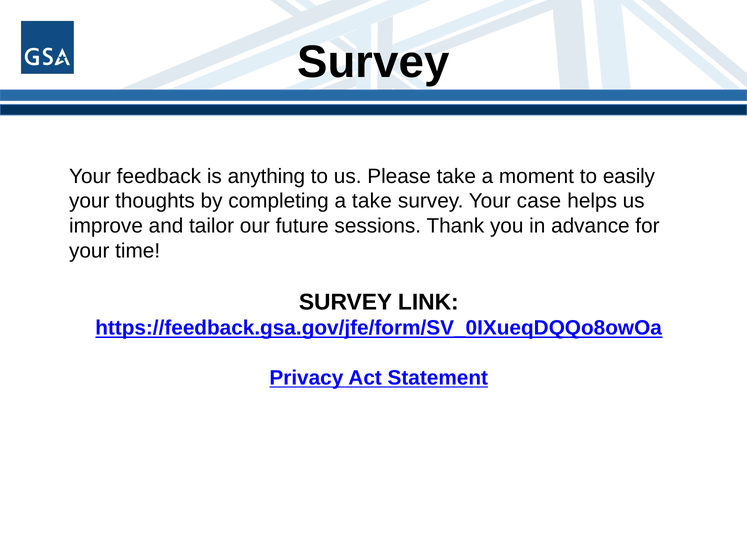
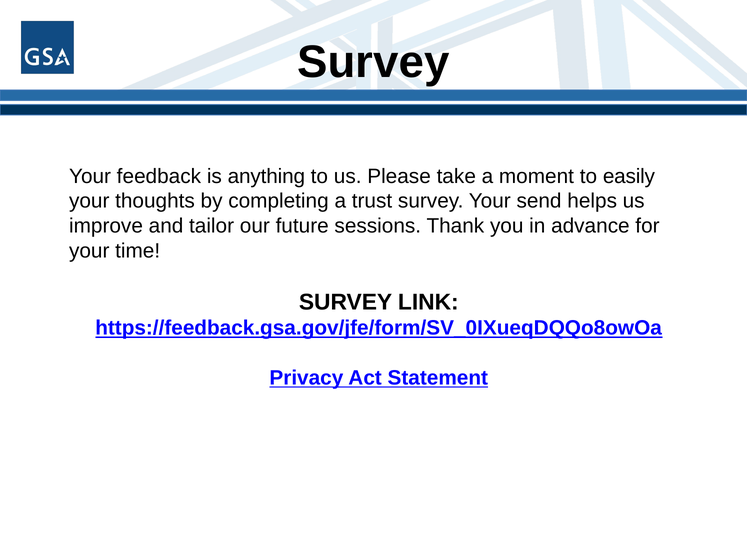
a take: take -> trust (372, 201)
case: case -> send (539, 201)
